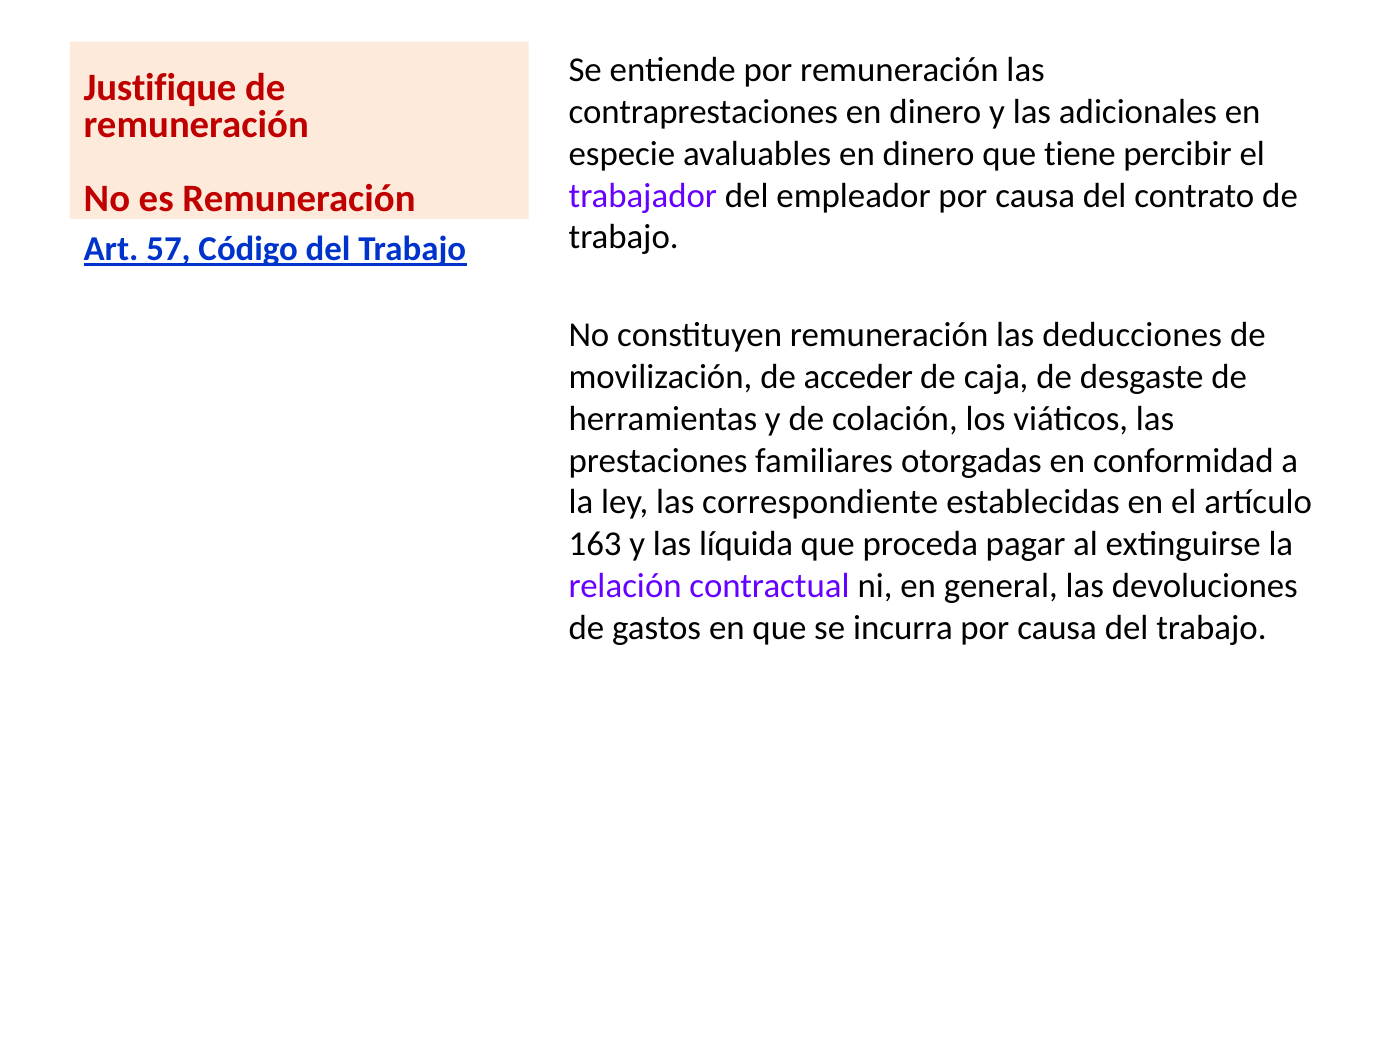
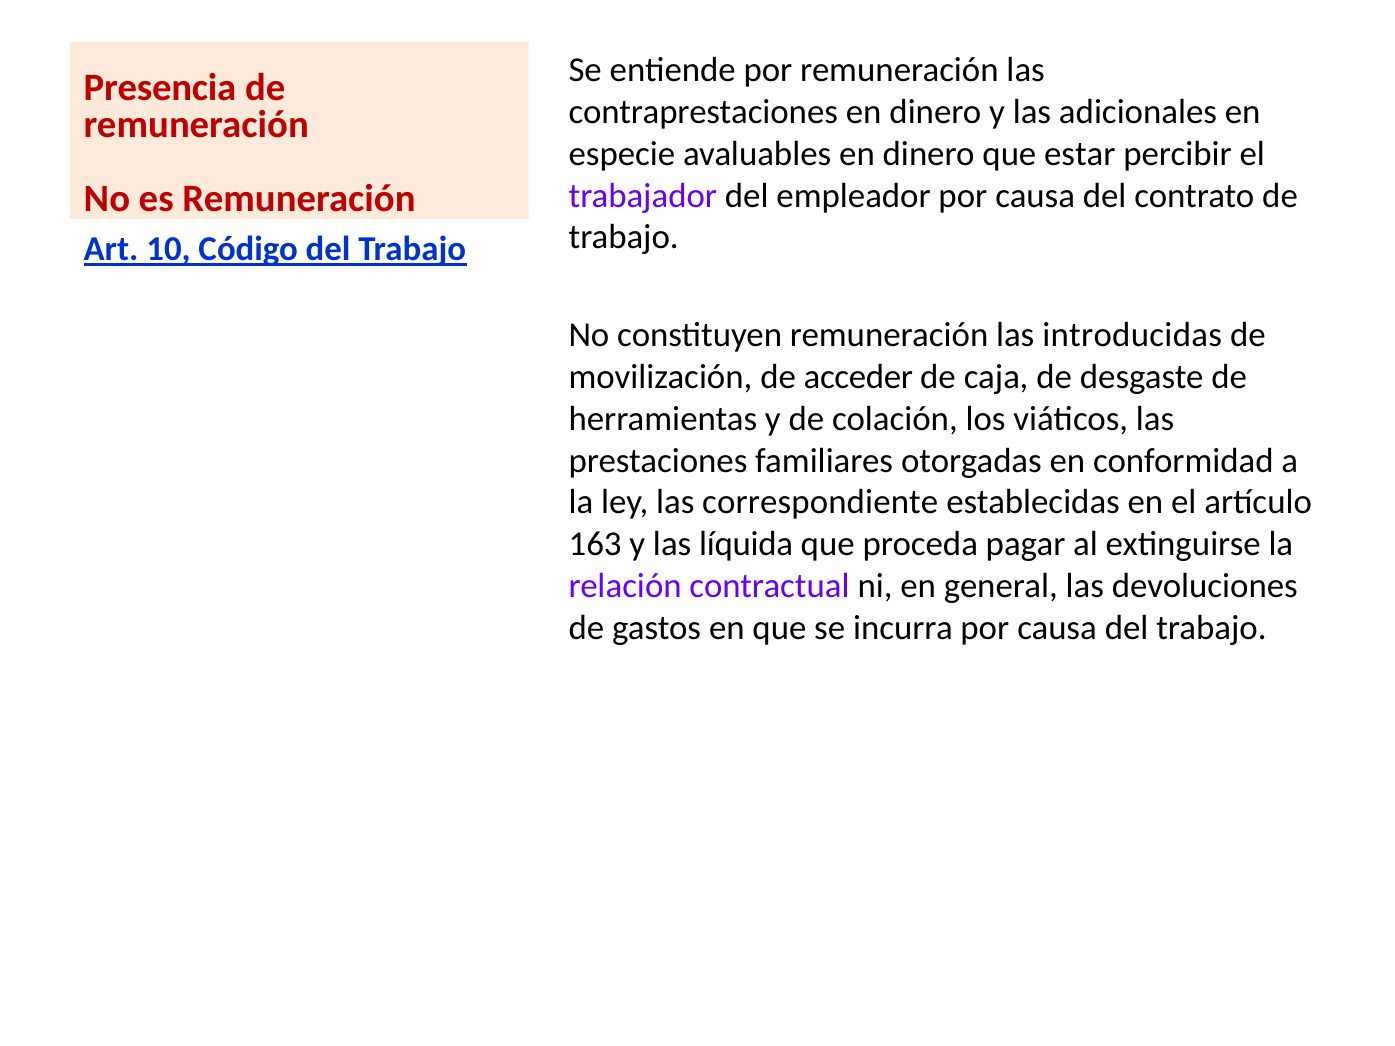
Justifique: Justifique -> Presencia (160, 87)
tiene: tiene -> estar (1080, 154)
57: 57 -> 10 (169, 249)
deducciones: deducciones -> introducidas (1132, 335)
